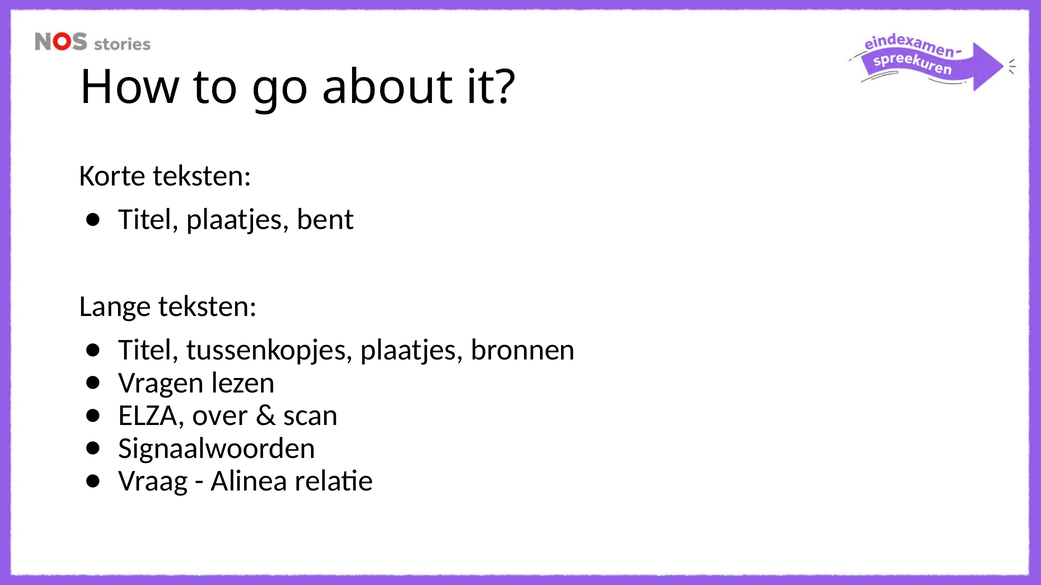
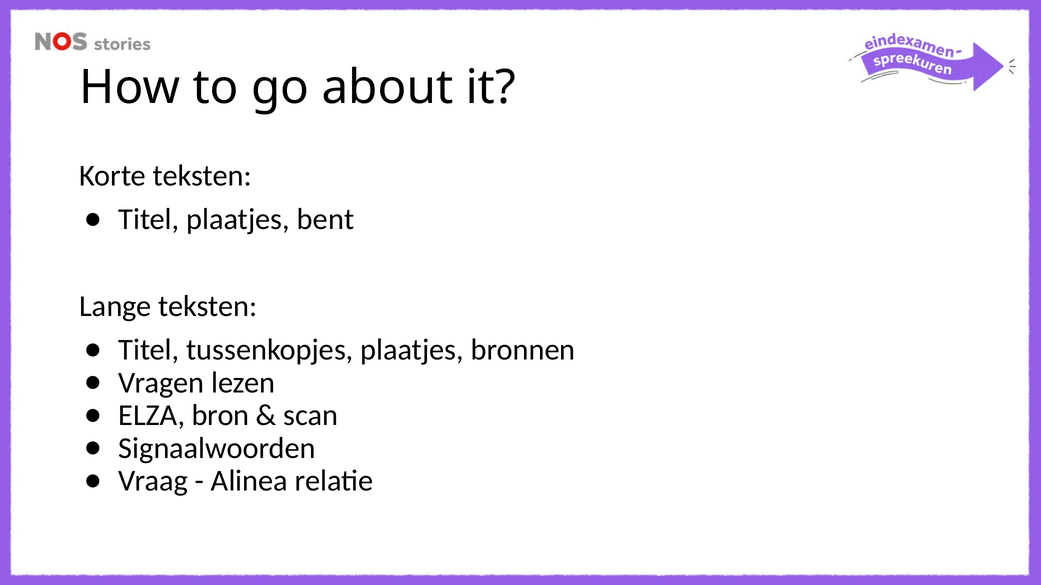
over: over -> bron (221, 416)
